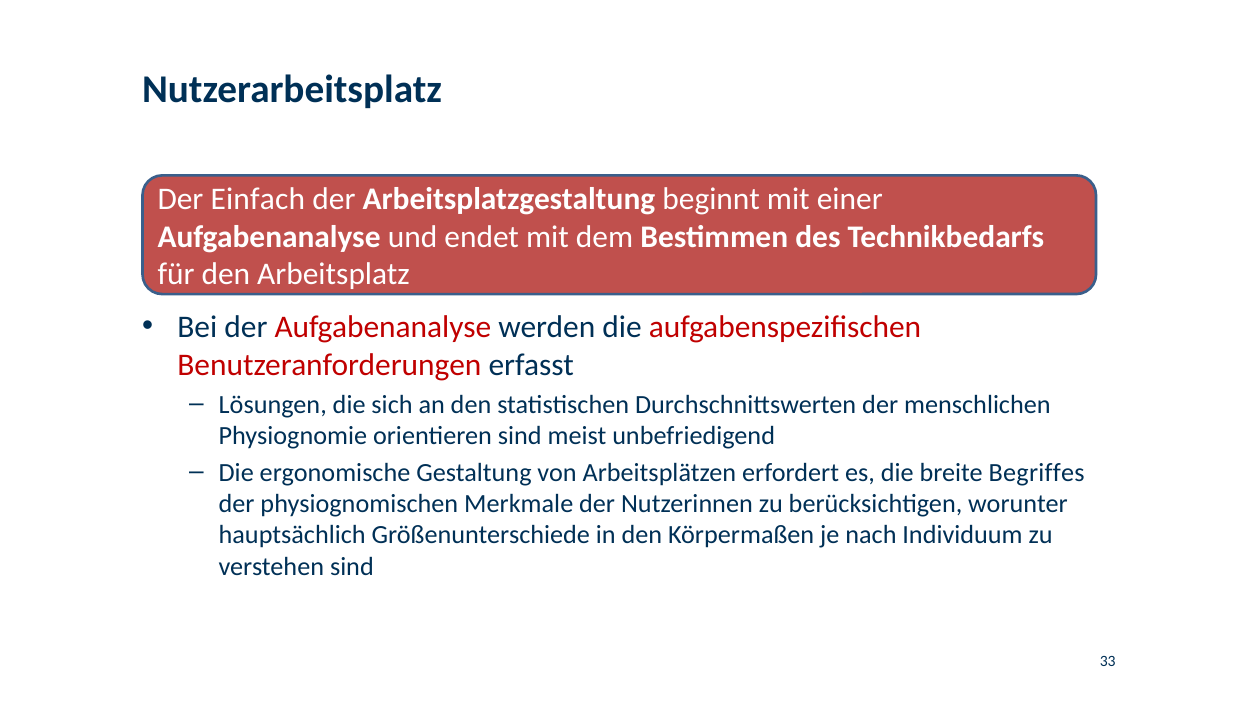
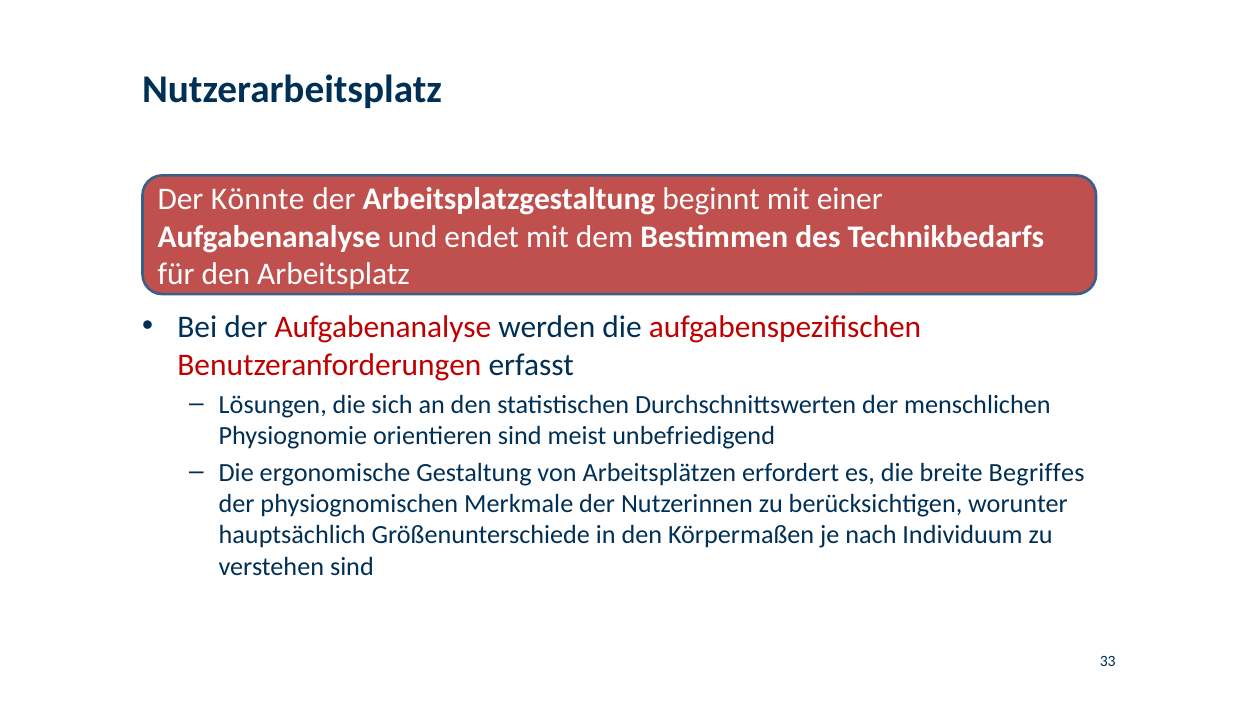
Einfach: Einfach -> Könnte (258, 199)
